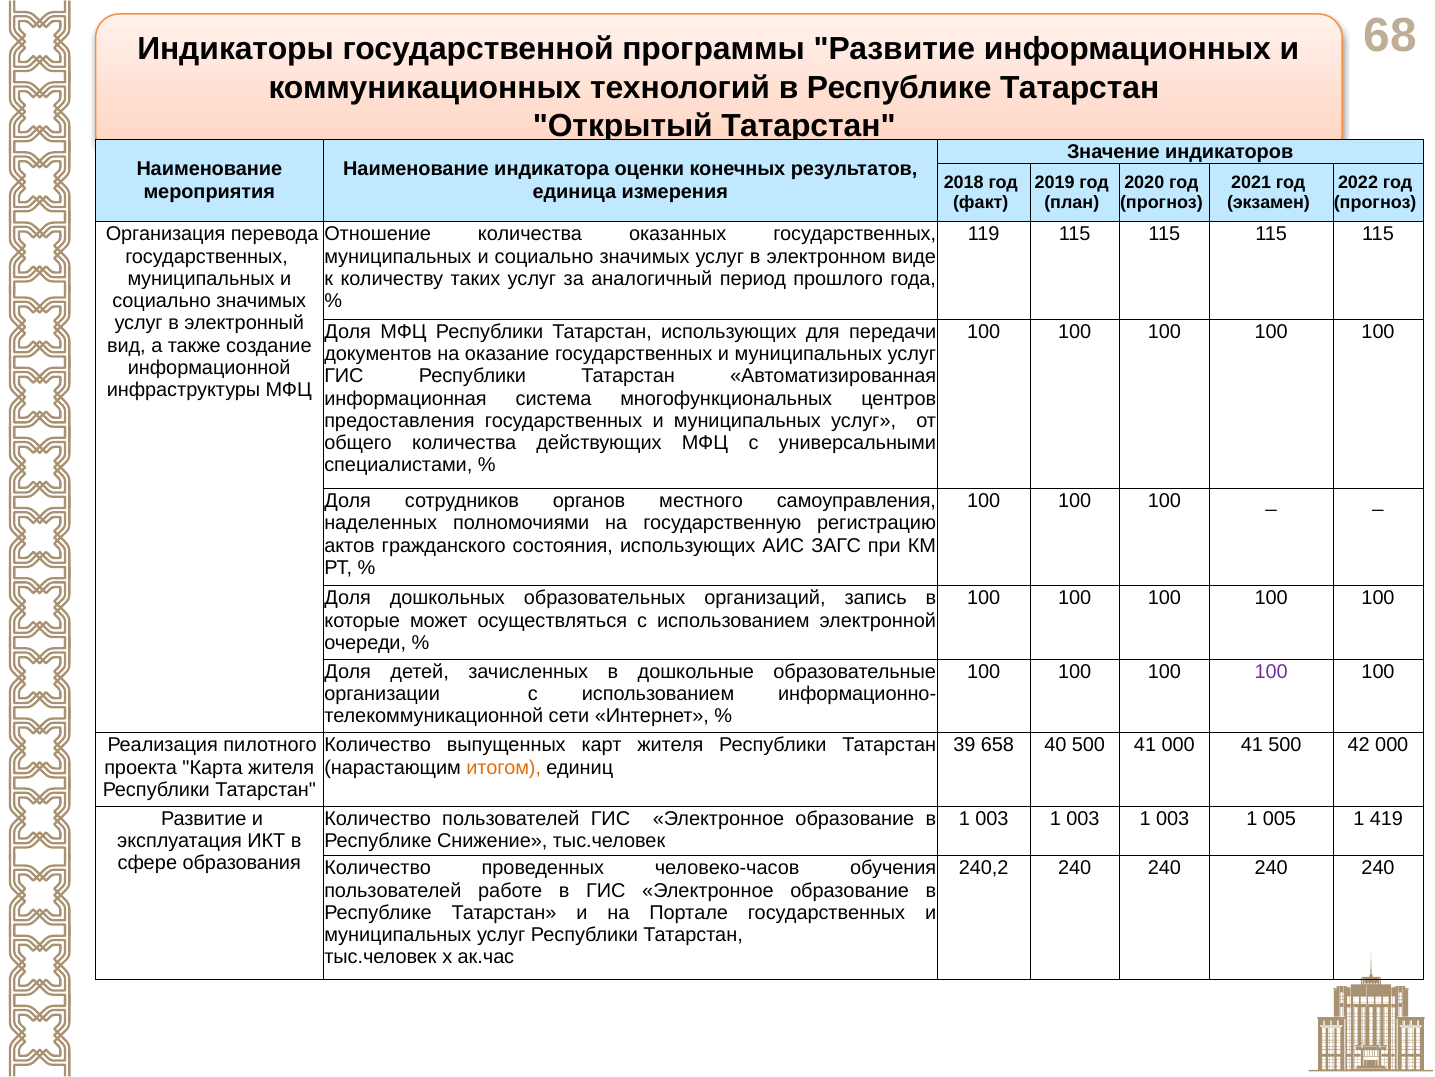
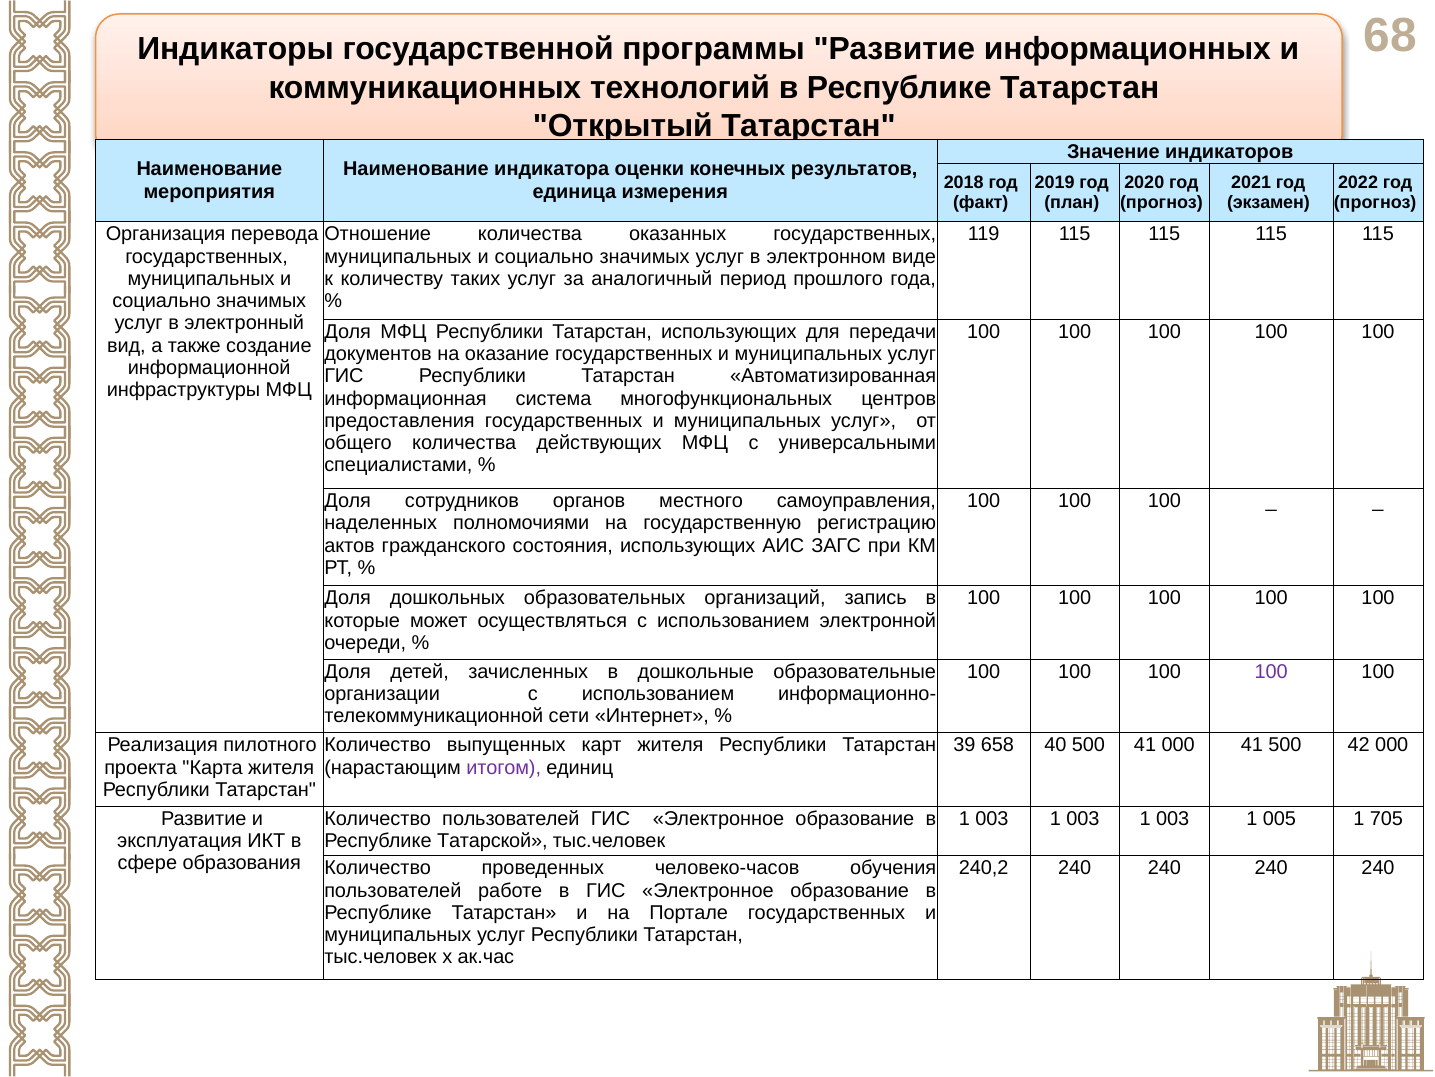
итогом colour: orange -> purple (504, 767)
419: 419 -> 705 (1386, 818)
Снижение: Снижение -> Татарской (492, 840)
